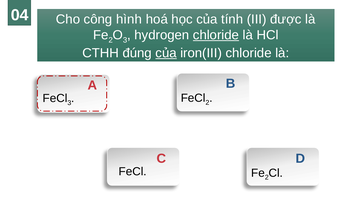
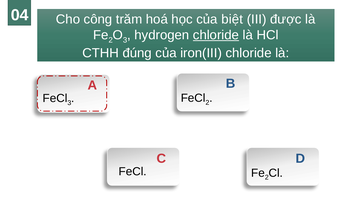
hình: hình -> trăm (129, 19)
tính: tính -> biệt (232, 19)
của underline: present -> none (166, 53)
